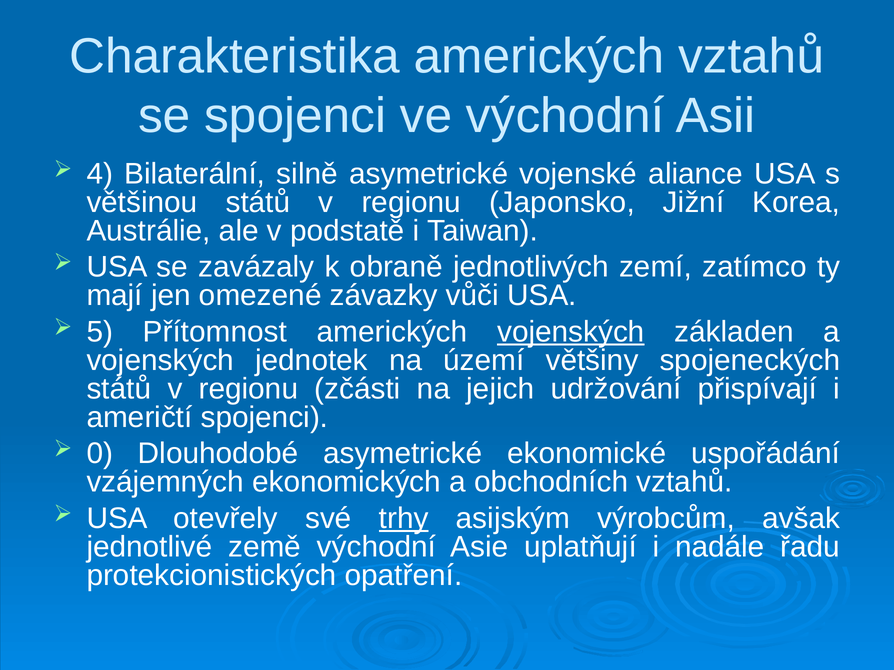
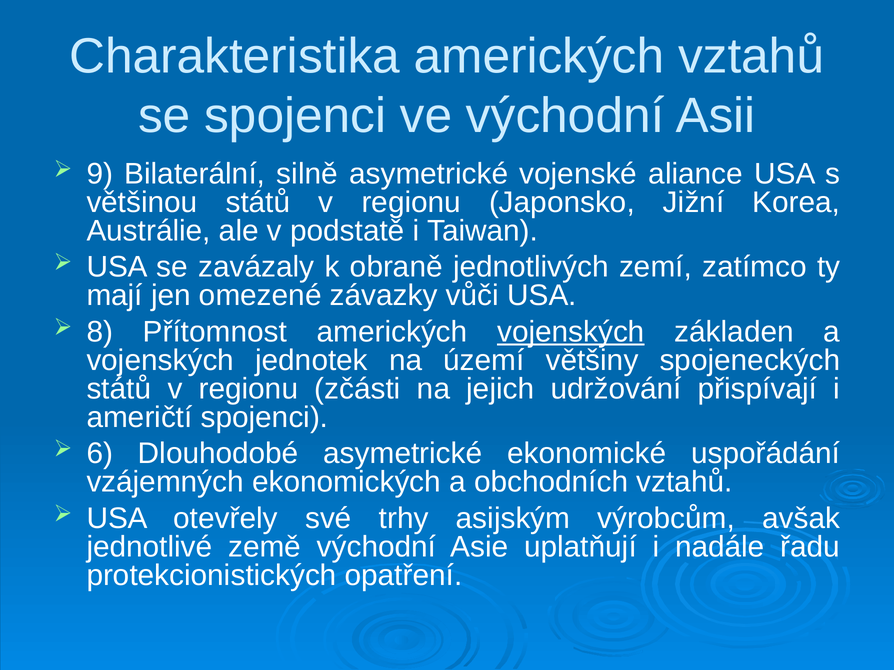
4: 4 -> 9 (100, 174)
5: 5 -> 8 (100, 332)
0: 0 -> 6 (100, 454)
trhy underline: present -> none (404, 519)
